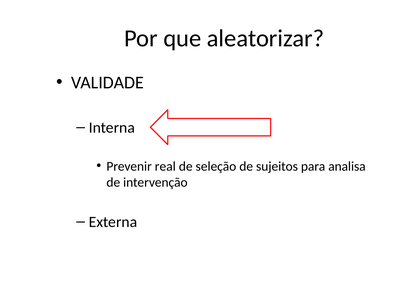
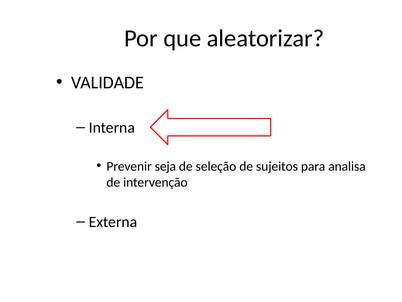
real: real -> seja (165, 166)
